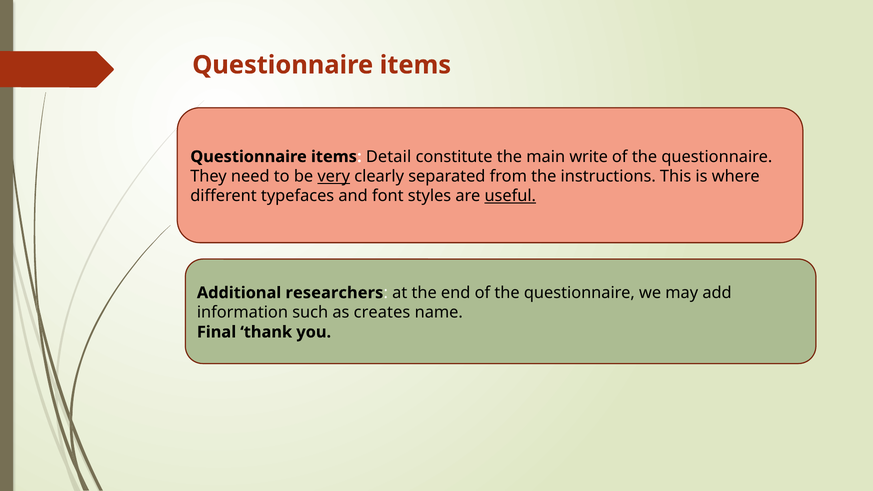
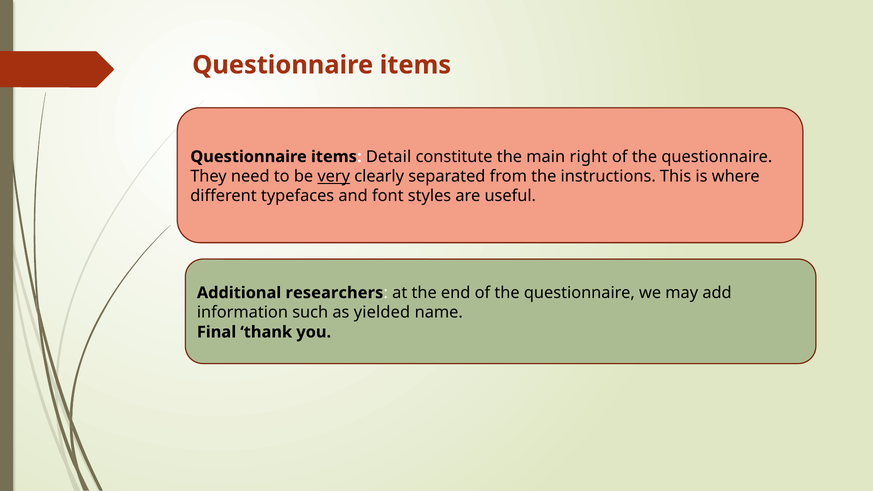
write: write -> right (588, 157)
useful underline: present -> none (510, 196)
creates: creates -> yielded (382, 312)
